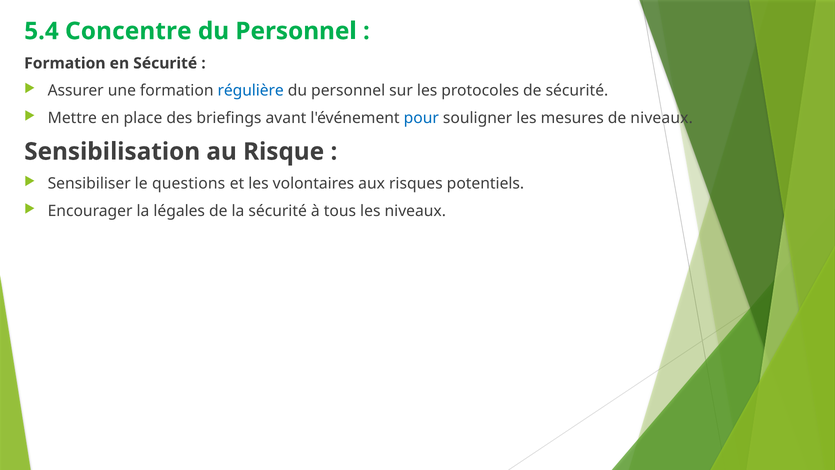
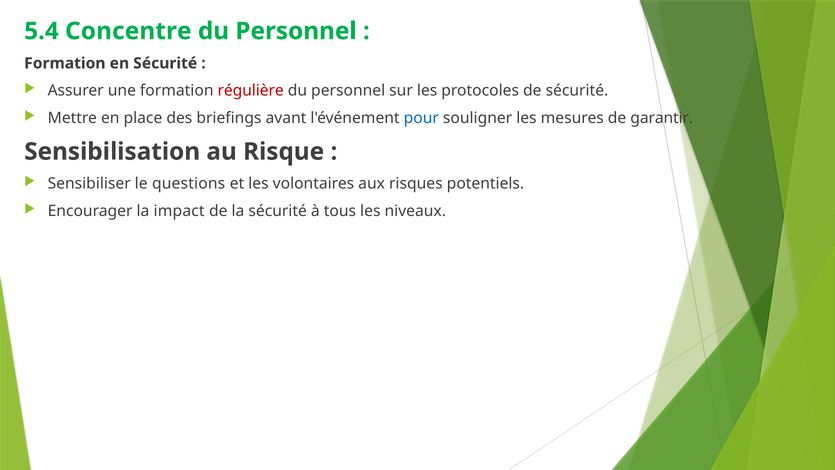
régulière colour: blue -> red (251, 91)
de niveaux: niveaux -> garantir (662, 118)
légales: légales -> impact (179, 211)
